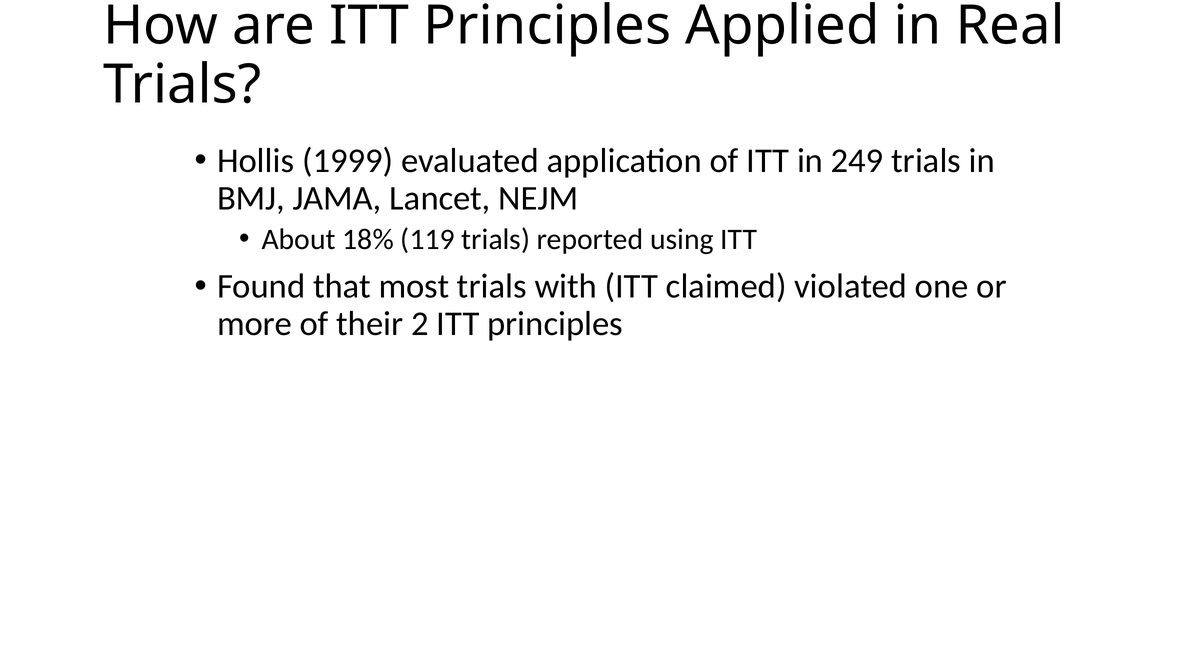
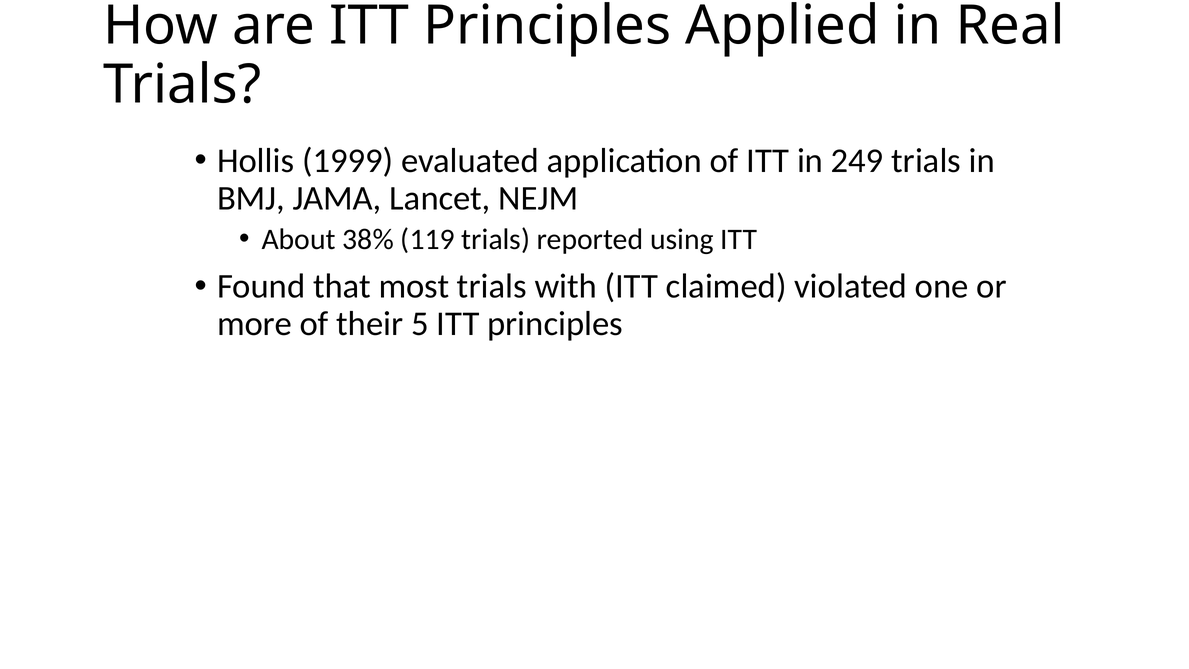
18%: 18% -> 38% (368, 239)
2: 2 -> 5 (420, 324)
